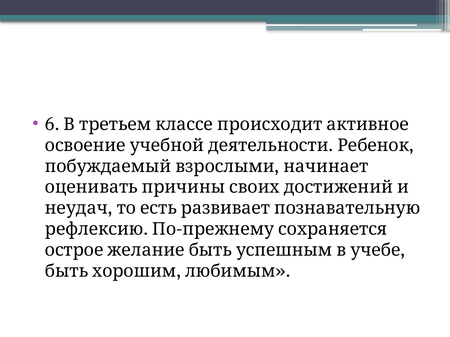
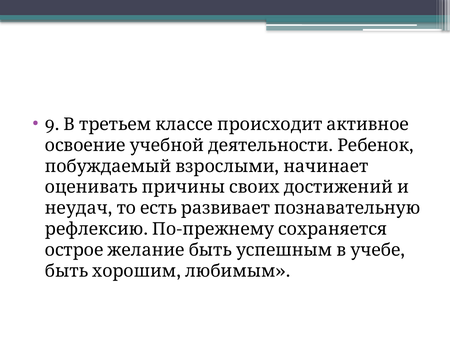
6: 6 -> 9 (52, 125)
